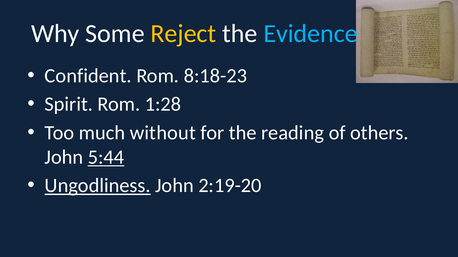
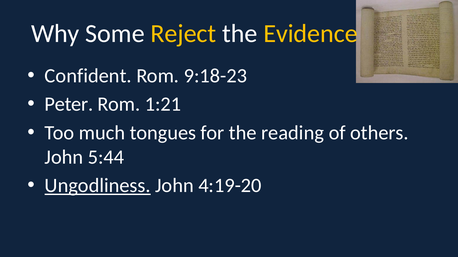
Evidence colour: light blue -> yellow (311, 34)
8:18-23: 8:18-23 -> 9:18-23 (215, 76)
Spirit: Spirit -> Peter (69, 105)
1:28: 1:28 -> 1:21 (163, 105)
without: without -> tongues (163, 133)
5:44 underline: present -> none (106, 157)
2:19-20: 2:19-20 -> 4:19-20 (230, 186)
